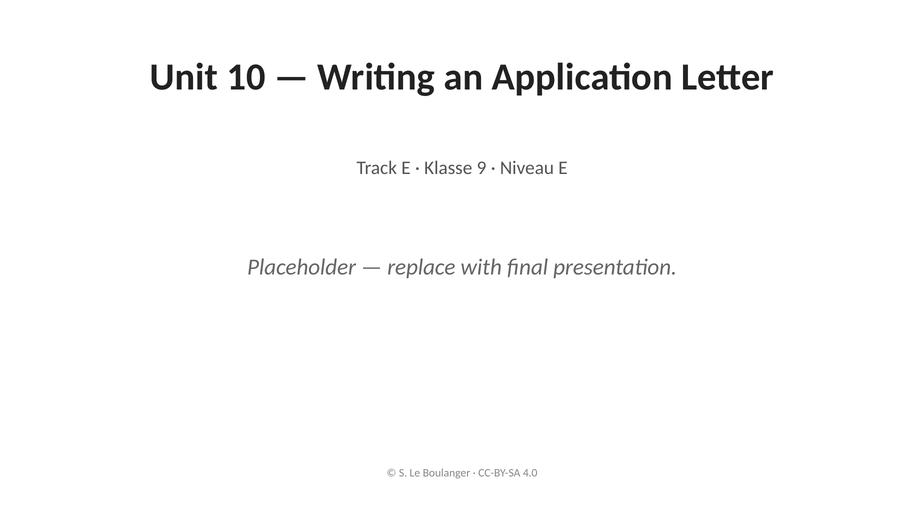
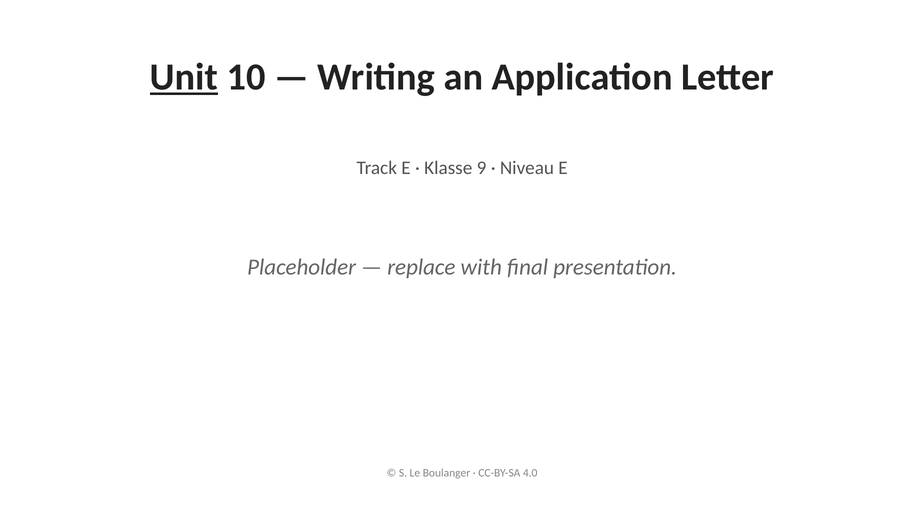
Unit underline: none -> present (184, 77)
